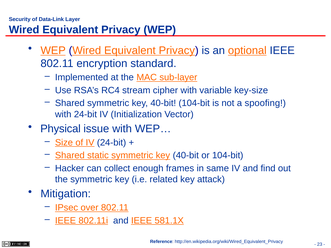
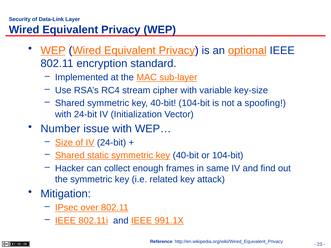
Physical: Physical -> Number (60, 129)
581.1X: 581.1X -> 991.1X (169, 221)
